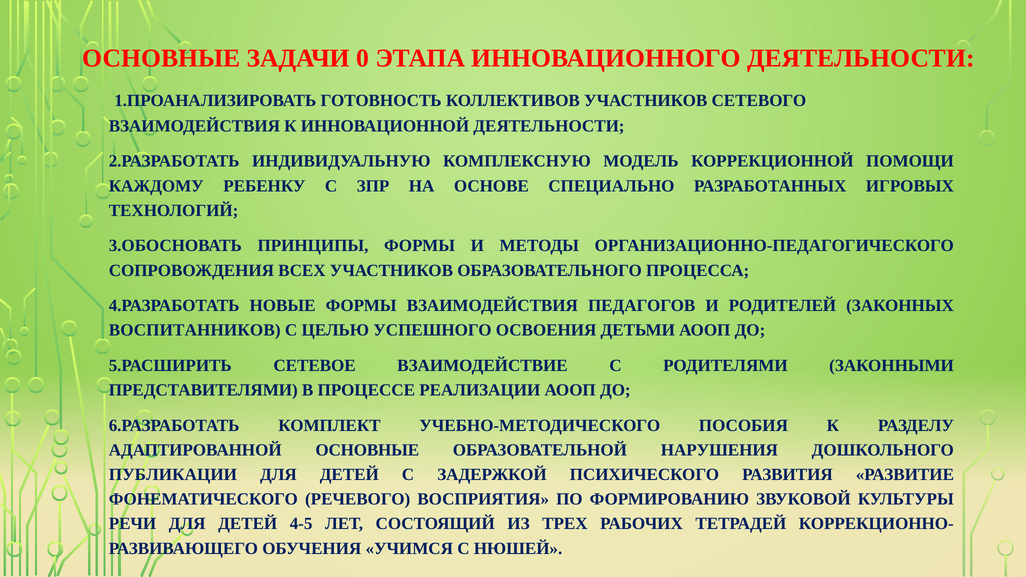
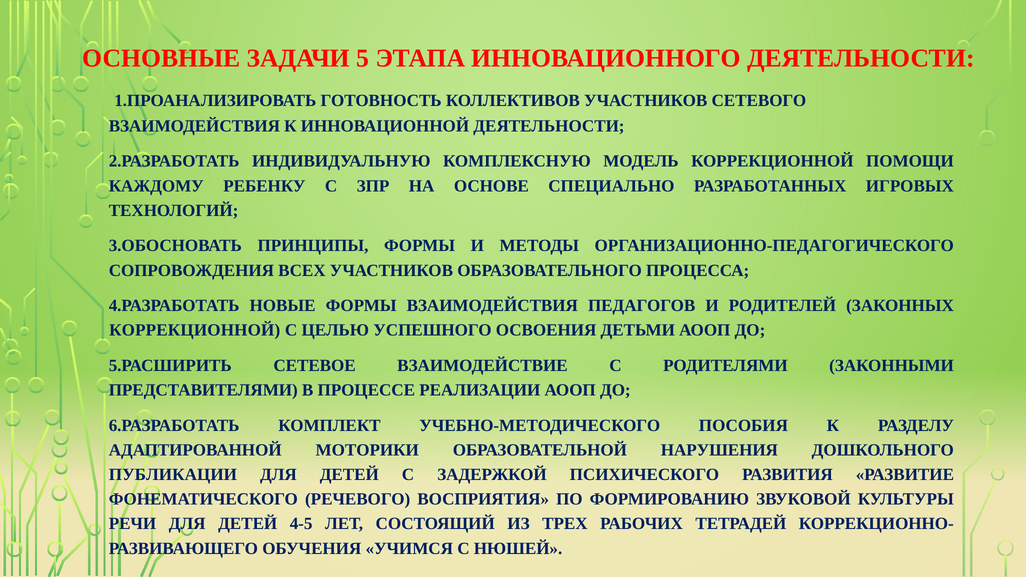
0: 0 -> 5 (363, 58)
ВОСПИТАННИКОВ: ВОСПИТАННИКОВ -> КОРРЕКЦИОННОЙ (195, 330)
АДАПТИРОВАННОЙ ОСНОВНЫЕ: ОСНОВНЫЕ -> МОТОРИКИ (367, 450)
